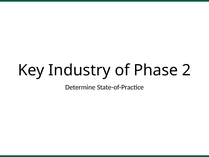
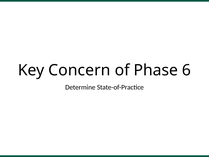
Industry: Industry -> Concern (79, 70)
2: 2 -> 6 (186, 70)
